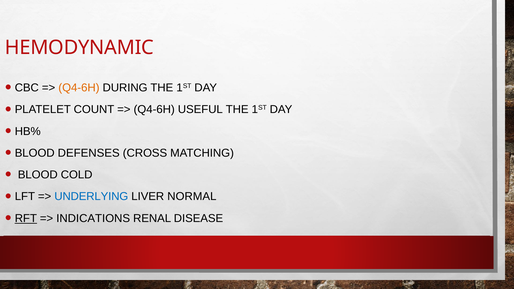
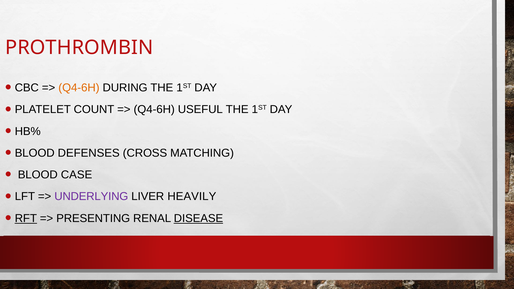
HEMODYNAMIC: HEMODYNAMIC -> PROTHROMBIN (79, 48)
COLD: COLD -> CASE (77, 175)
UNDERLYING colour: blue -> purple (91, 197)
NORMAL: NORMAL -> HEAVILY (192, 197)
INDICATIONS: INDICATIONS -> PRESENTING (93, 218)
DISEASE underline: none -> present (198, 218)
